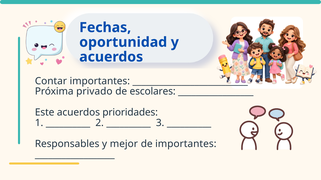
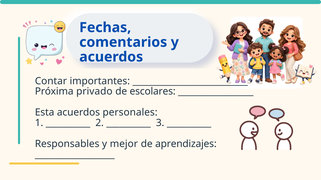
oportunidad: oportunidad -> comentarios (123, 42)
Este: Este -> Esta (45, 113)
prioridades: prioridades -> personales (130, 113)
de importantes: importantes -> aprendizajes (186, 144)
